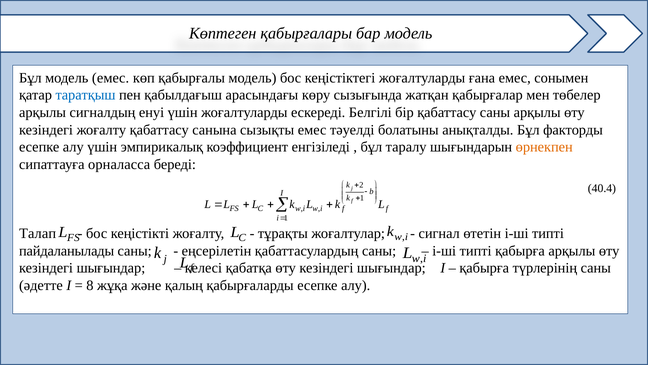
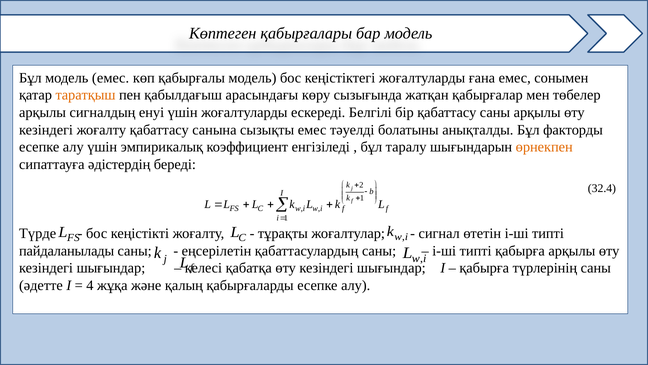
таратқыш colour: blue -> orange (86, 95)
орналасса: орналасса -> әдістердің (119, 164)
40.4: 40.4 -> 32.4 (602, 188)
Талап: Талап -> Түрде (38, 233)
8: 8 -> 4 (90, 285)
